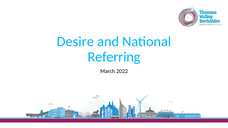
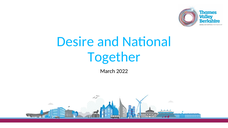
Referring: Referring -> Together (114, 57)
